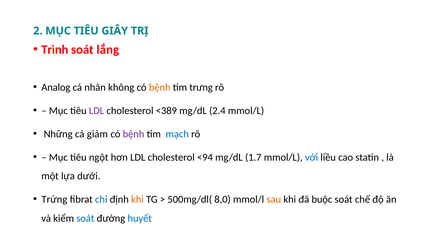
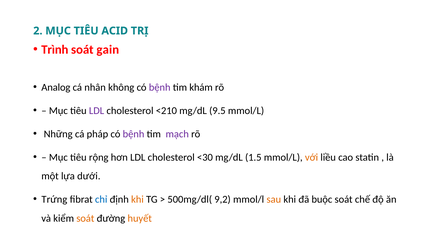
GIÂY: GIÂY -> ACID (115, 31)
lắng: lắng -> gain (108, 50)
bệnh colour: orange -> purple (160, 88)
trưng: trưng -> khám (201, 88)
<389: <389 -> <210 (166, 111)
2.4: 2.4 -> 9.5 (217, 111)
giảm: giảm -> pháp (97, 134)
mạch colour: blue -> purple (177, 134)
ngột: ngột -> rộng (99, 158)
<94: <94 -> <30 (205, 158)
1.7: 1.7 -> 1.5 (253, 158)
với colour: blue -> orange (312, 158)
8,0: 8,0 -> 9,2 (223, 200)
soát colour: blue -> orange (85, 218)
huyết colour: blue -> orange (140, 218)
